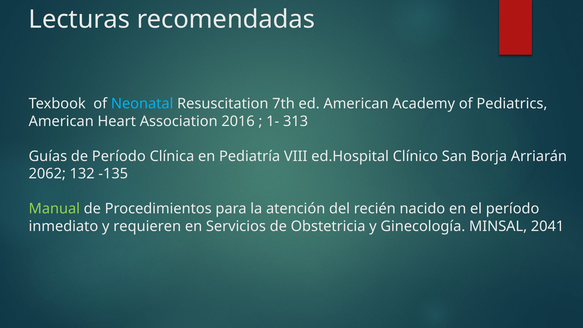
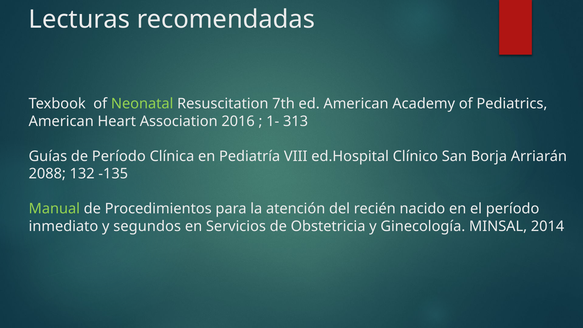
Neonatal colour: light blue -> light green (142, 104)
2062: 2062 -> 2088 (47, 174)
requieren: requieren -> segundos (147, 226)
2041: 2041 -> 2014 (548, 226)
